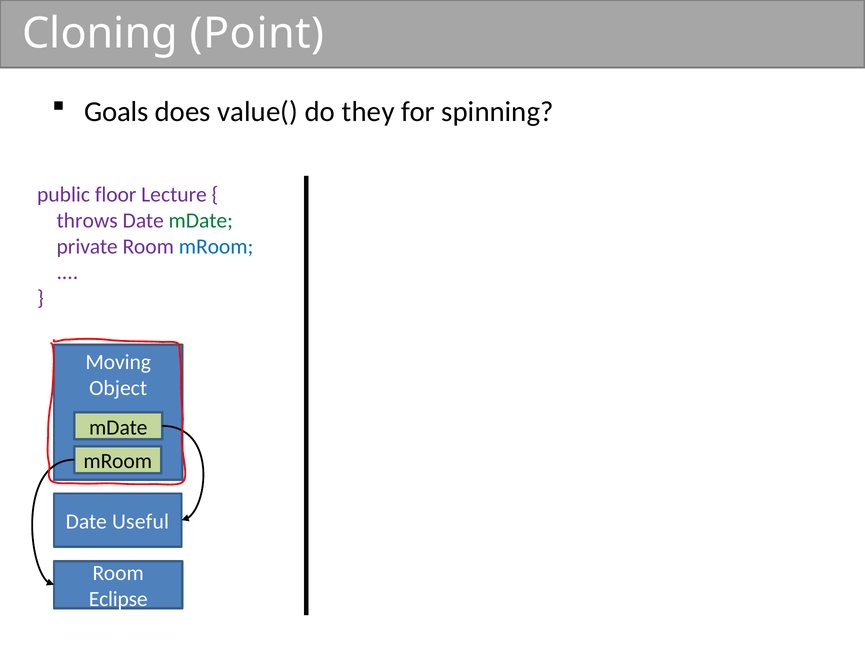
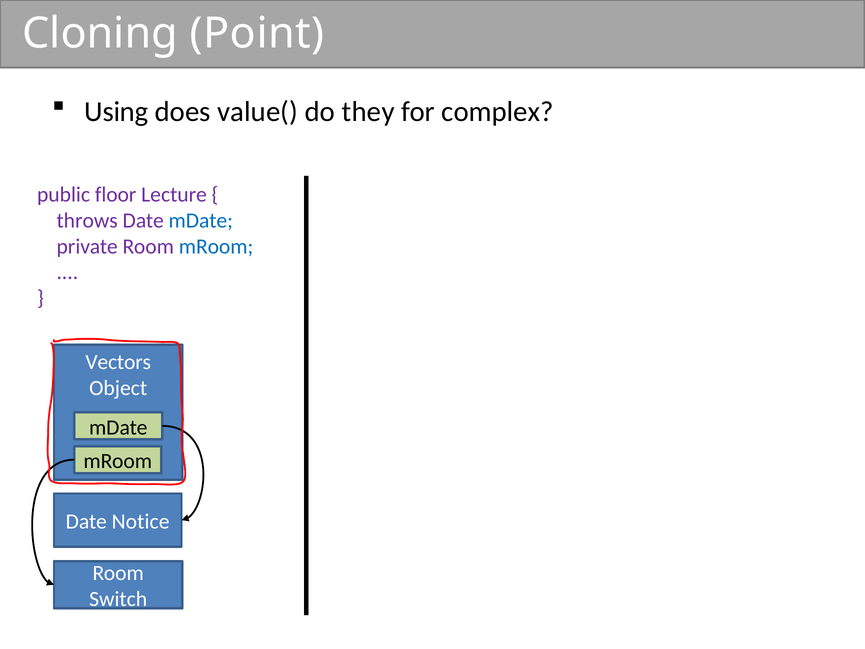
Goals: Goals -> Using (116, 112)
spinning: spinning -> complex (498, 112)
mDate colour: green -> blue (201, 220)
Moving: Moving -> Vectors (118, 362)
Useful: Useful -> Notice (141, 521)
Eclipse: Eclipse -> Switch (118, 599)
